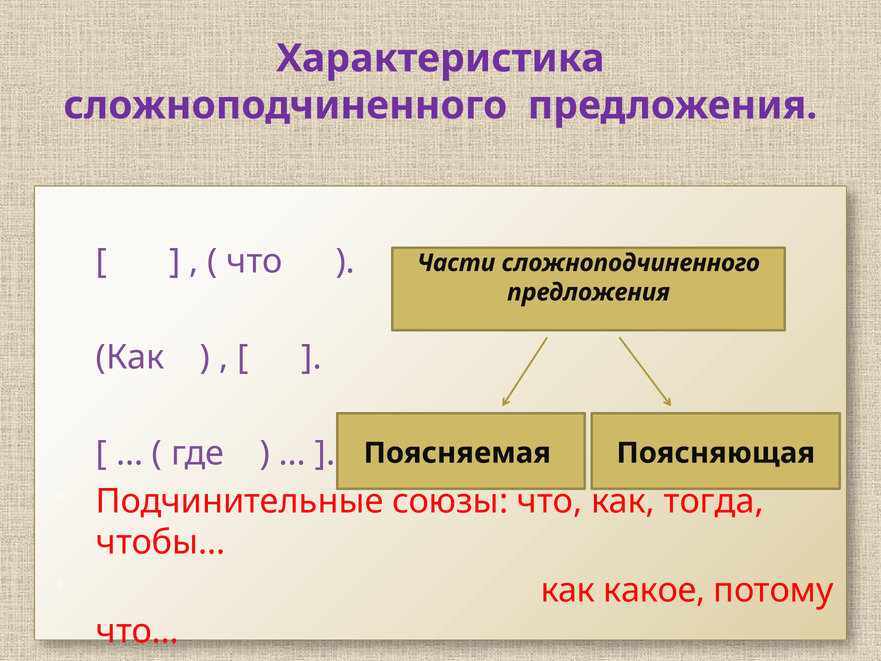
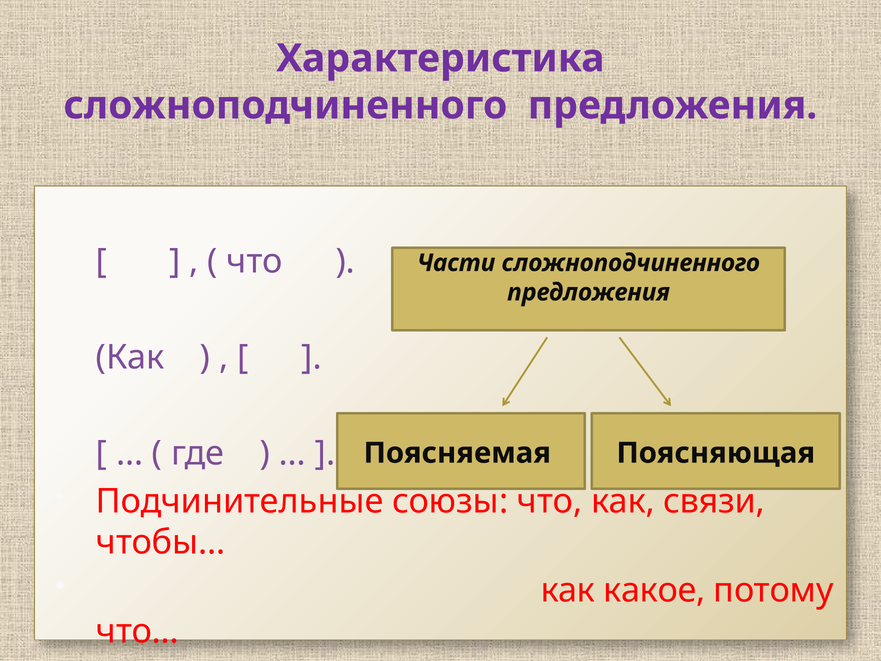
тогда: тогда -> связи (714, 501)
